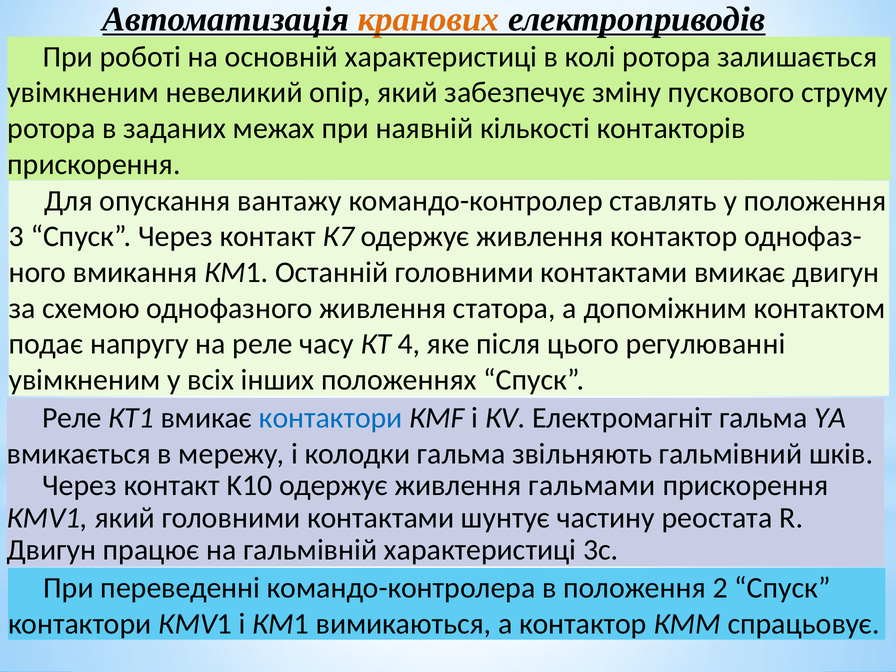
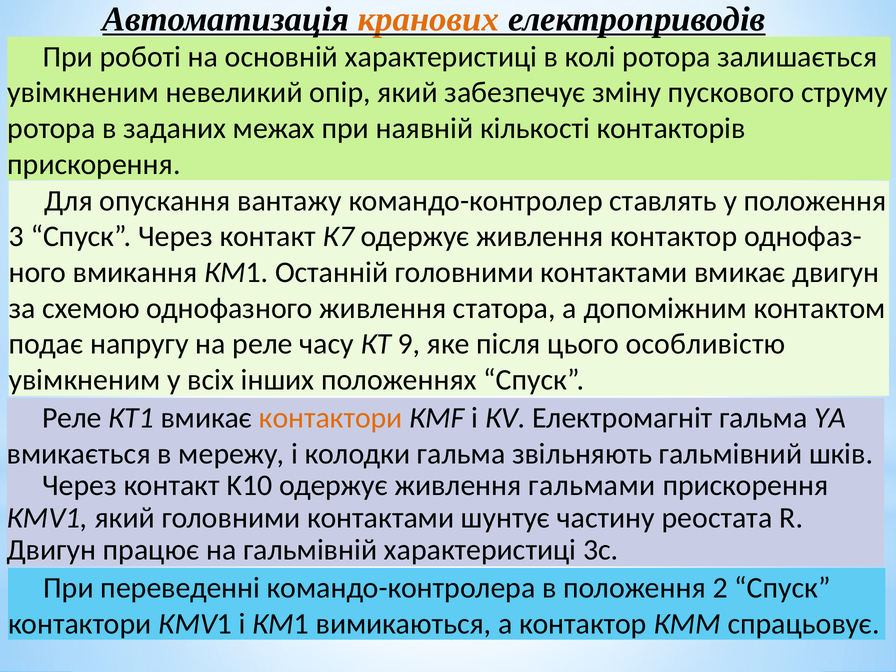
4: 4 -> 9 (409, 344)
регулюванні: регулюванні -> особливістю (706, 344)
контактори colour: blue -> orange (331, 418)
